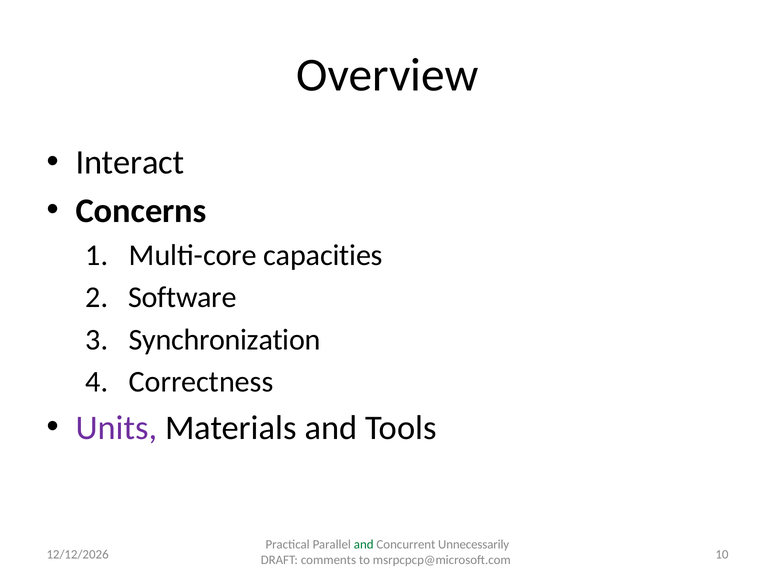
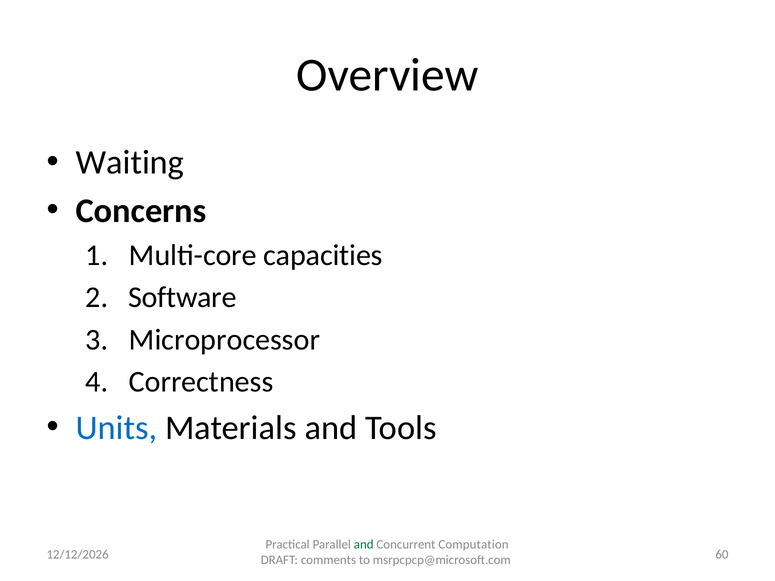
Interact: Interact -> Waiting (130, 163)
Synchronization: Synchronization -> Microprocessor (224, 340)
Units colour: purple -> blue (116, 428)
Unnecessarily: Unnecessarily -> Computation (474, 545)
10: 10 -> 60 (722, 555)
